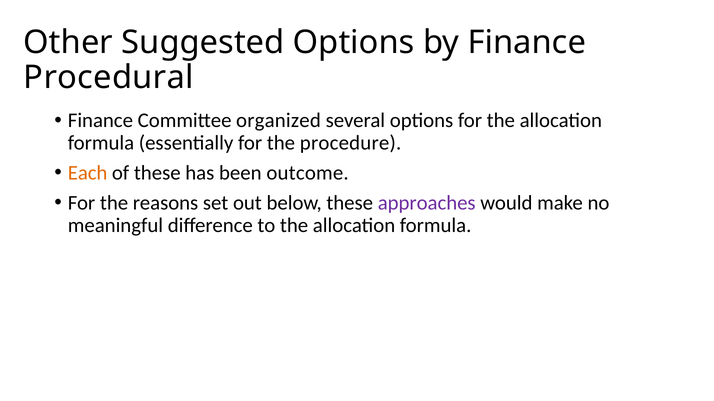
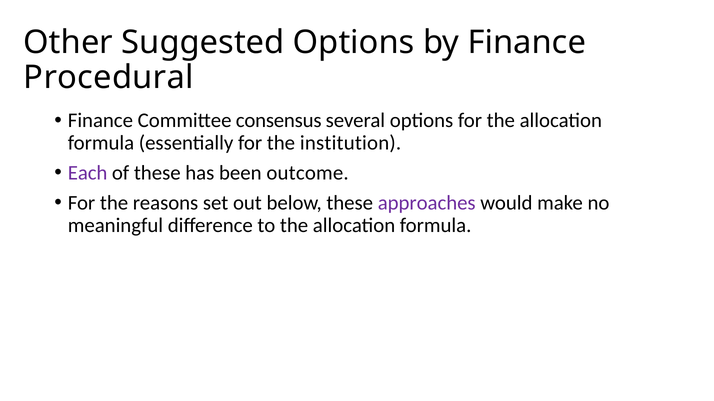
organized: organized -> consensus (279, 121)
procedure: procedure -> institution (351, 143)
Each colour: orange -> purple (88, 173)
